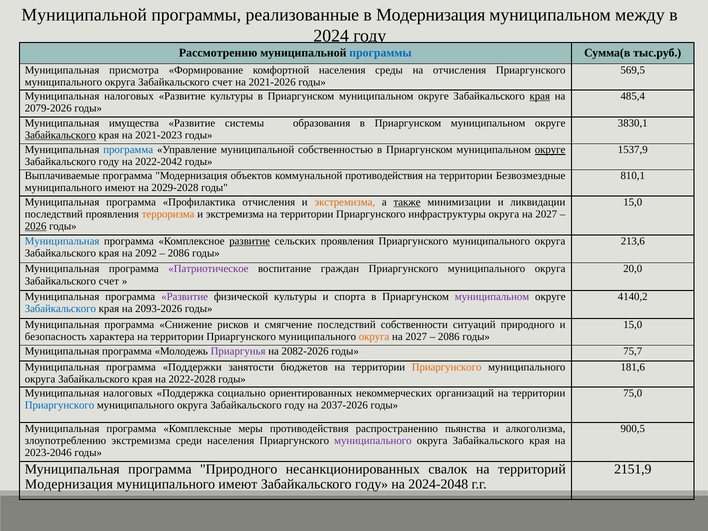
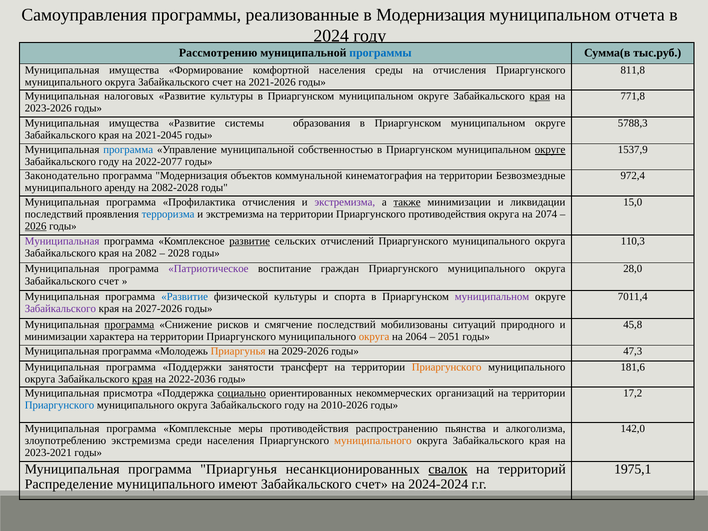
Муниципальной: Муниципальной -> Самоуправления (84, 15)
между: между -> отчета (640, 15)
присмотра: присмотра -> имущества (134, 70)
569,5: 569,5 -> 811,8 (633, 70)
485,4: 485,4 -> 771,8 (633, 96)
2079-2026: 2079-2026 -> 2023-2026 (48, 108)
3830,1: 3830,1 -> 5788,3 (633, 123)
Забайкальского underline: present -> none (60, 135)
2021-2023: 2021-2023 -> 2021-2045 (159, 135)
2022-2042: 2022-2042 -> 2022-2077 (159, 162)
Выплачиваемые: Выплачиваемые -> Законодательно (62, 176)
коммунальной противодействия: противодействия -> кинематография (384, 176)
810,1: 810,1 -> 972,4 (633, 176)
имеют: имеют -> аренду (120, 188)
2029-2028: 2029-2028 -> 2082-2028 (175, 188)
экстремизма colour: orange -> purple (345, 202)
терроризма colour: orange -> blue (168, 214)
Приаргунского инфраструктуры: инфраструктуры -> противодействия (447, 214)
2027: 2027 -> 2074 (546, 214)
Муниципальная colour: blue -> purple (62, 241)
сельских проявления: проявления -> отчислений (347, 241)
213,6: 213,6 -> 110,3 (633, 241)
2092: 2092 -> 2082 (146, 253)
2086: 2086 -> 2028 (179, 253)
20,0: 20,0 -> 28,0 (633, 269)
Развитие colour: purple -> blue (185, 297)
4140,2: 4140,2 -> 7011,4 (633, 297)
Забайкальского colour: blue -> purple (60, 309)
2093-2026: 2093-2026 -> 2027-2026 (159, 309)
программа underline: none -> present (129, 325)
собственности: собственности -> мобилизованы (414, 325)
15,0: 15,0 -> 45,8 (633, 325)
безопасность: безопасность -> минимизации (56, 337)
2027: 2027 -> 2064 (416, 337)
2086: 2086 -> 2051 (449, 337)
Приаргунья colour: purple -> orange (238, 351)
2082-2026: 2082-2026 -> 2029-2026 (305, 351)
75,7: 75,7 -> 47,3 (633, 351)
бюджетов: бюджетов -> трансферт (304, 367)
края underline: none -> present (142, 379)
2022-2028: 2022-2028 -> 2022-2036 (192, 379)
налоговых: налоговых -> присмотра (128, 393)
социально underline: none -> present (242, 393)
75,0: 75,0 -> 17,2 (633, 393)
2037-2026: 2037-2026 -> 2010-2026 (344, 405)
900,5: 900,5 -> 142,0 (633, 428)
муниципального colour: purple -> orange (373, 440)
2023-2046: 2023-2046 -> 2023-2021 (48, 453)
программа Природного: Природного -> Приаргунья (239, 469)
свалок underline: none -> present (448, 469)
2151,9: 2151,9 -> 1975,1 (633, 469)
Модернизация: Модернизация -> Распределение (69, 484)
году: году -> счет (371, 484)
2024-2048: 2024-2048 -> 2024-2024 (438, 484)
